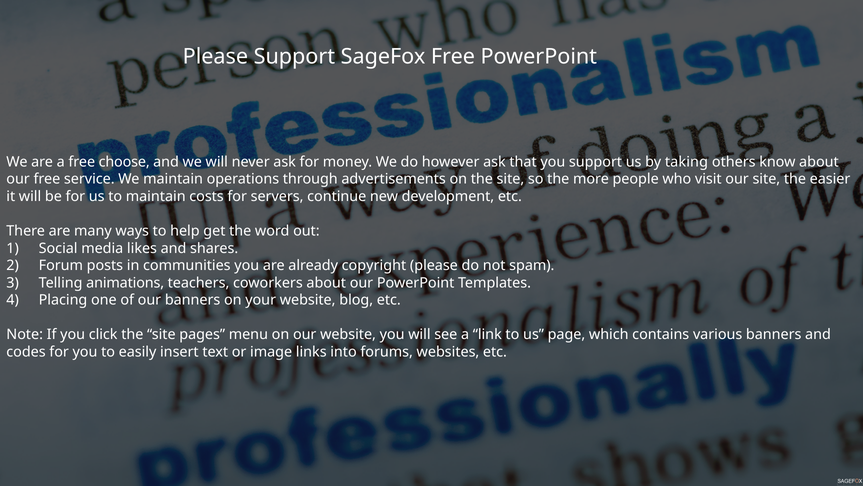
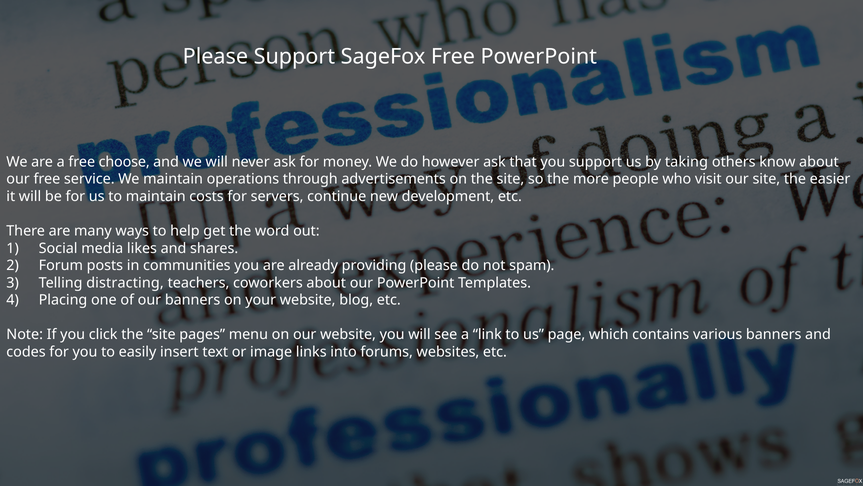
copyright: copyright -> providing (374, 265)
animations: animations -> distracting (125, 283)
